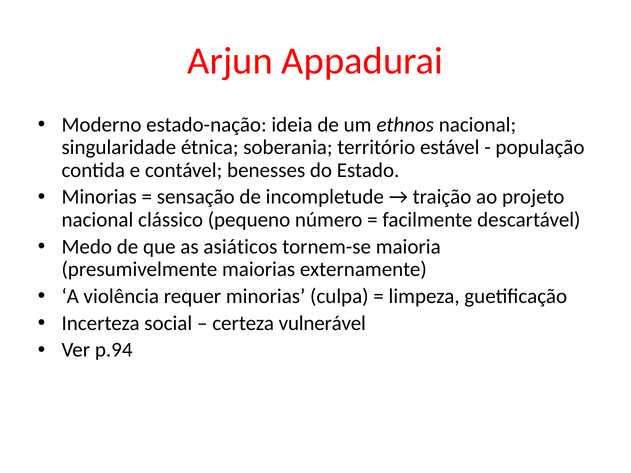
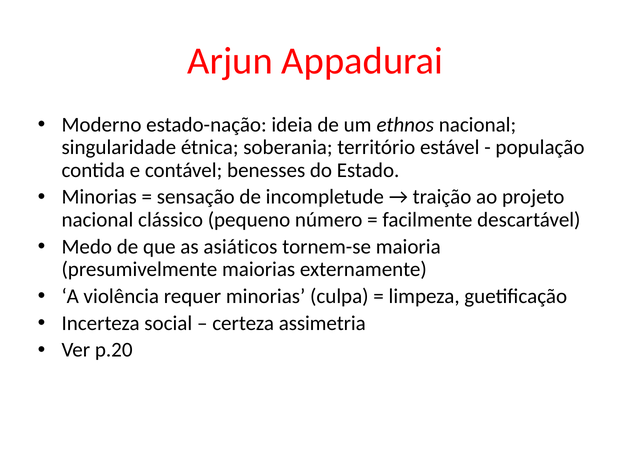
vulnerável: vulnerável -> assimetria (322, 323)
p.94: p.94 -> p.20 (114, 350)
